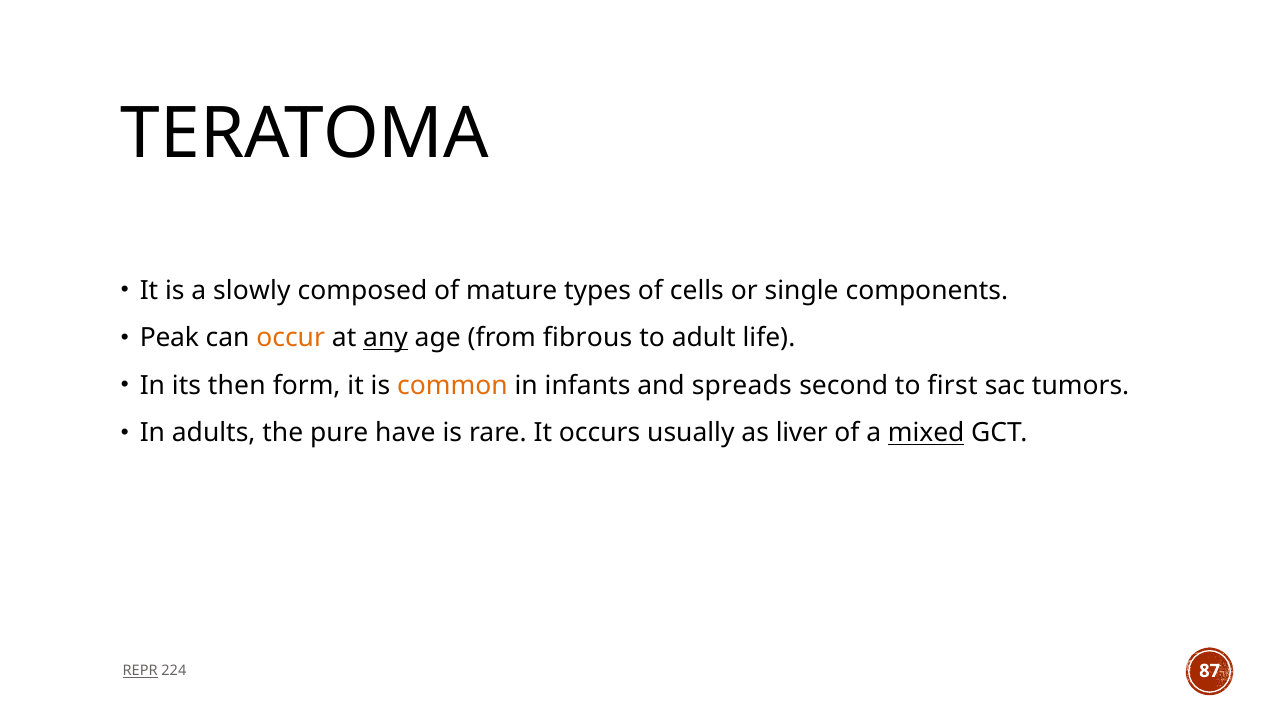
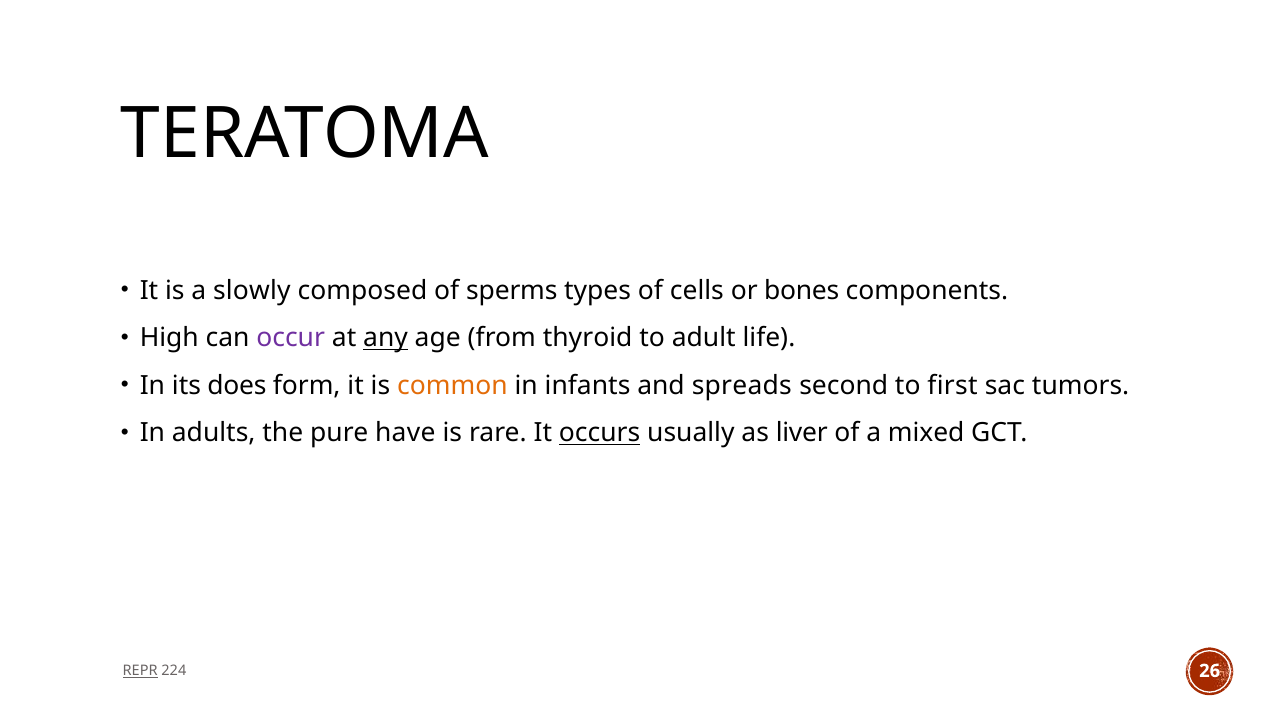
mature: mature -> sperms (512, 291)
single: single -> bones (802, 291)
Peak: Peak -> High (169, 338)
occur colour: orange -> purple (291, 338)
fibrous: fibrous -> thyroid (588, 338)
then: then -> does (237, 386)
occurs underline: none -> present (600, 433)
mixed underline: present -> none (926, 433)
87: 87 -> 26 (1210, 671)
